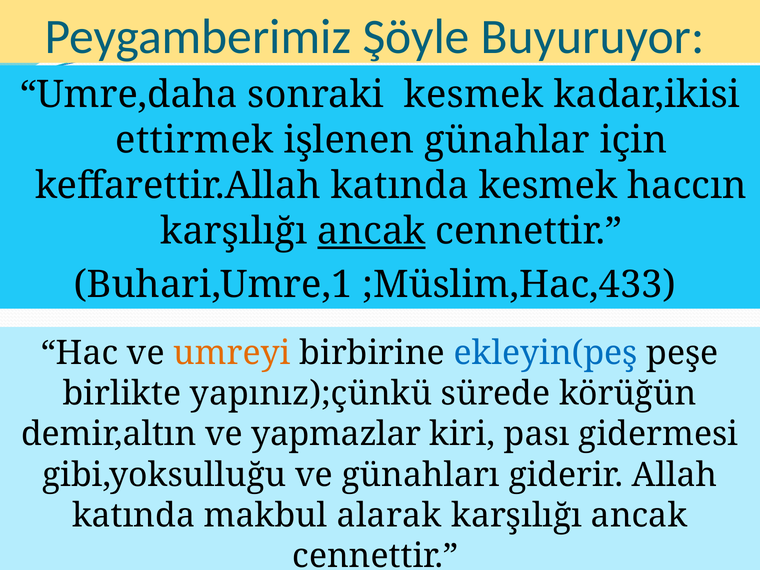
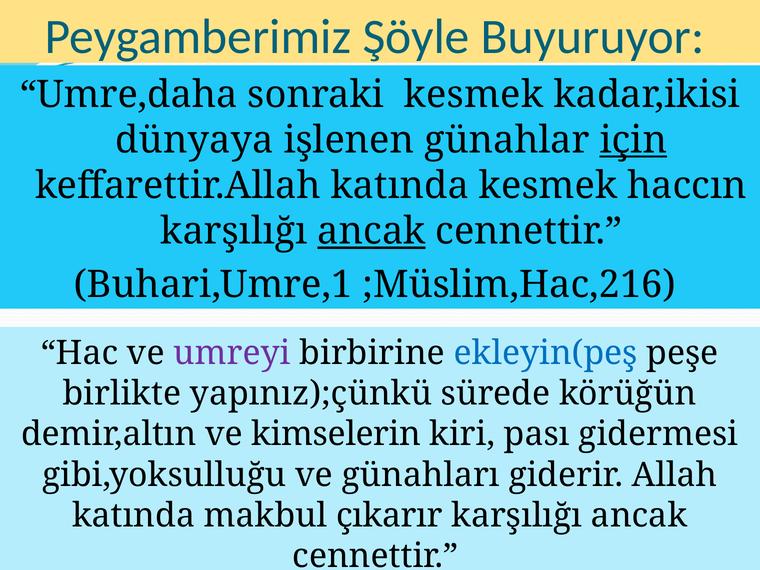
ettirmek: ettirmek -> dünyaya (195, 140)
için underline: none -> present (633, 140)
;Müslim,Hac,433: ;Müslim,Hac,433 -> ;Müslim,Hac,216 (519, 285)
umreyi colour: orange -> purple (232, 353)
yapmazlar: yapmazlar -> kimselerin (336, 434)
alarak: alarak -> çıkarır (389, 515)
